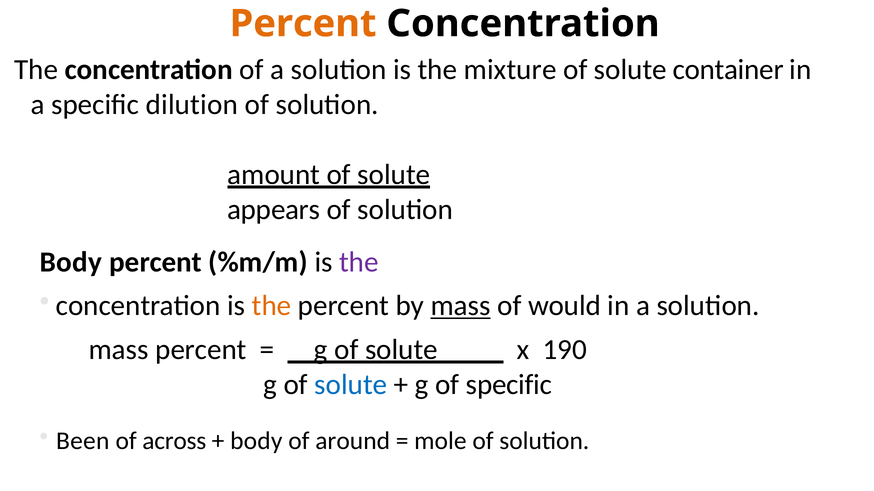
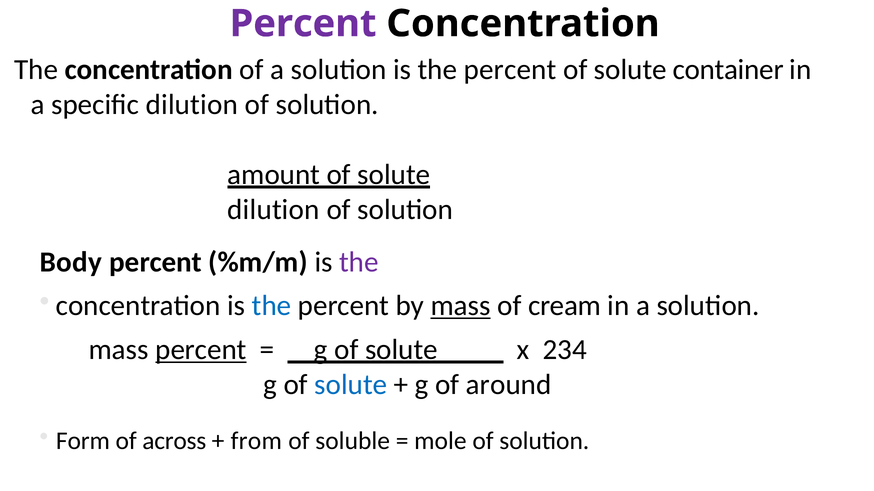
Percent colour: orange -> purple (303, 24)
solution is the mixture: mixture -> percent (510, 70)
appears: appears -> dilution (274, 210)
the colour: orange -> blue (272, 306)
would: would -> cream (565, 306)
percent underline: none -> present (201, 350)
190: 190 -> 234 (565, 350)
of specific: specific -> around (509, 385)
Been: Been -> Form (83, 441)
body: body -> from (256, 441)
around: around -> soluble (353, 441)
